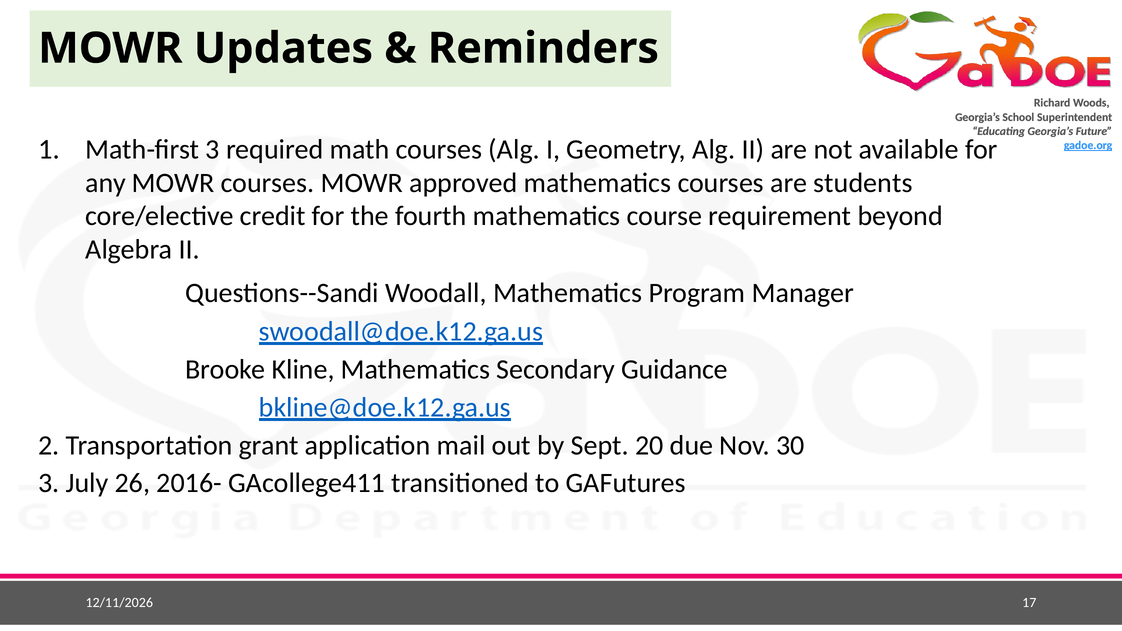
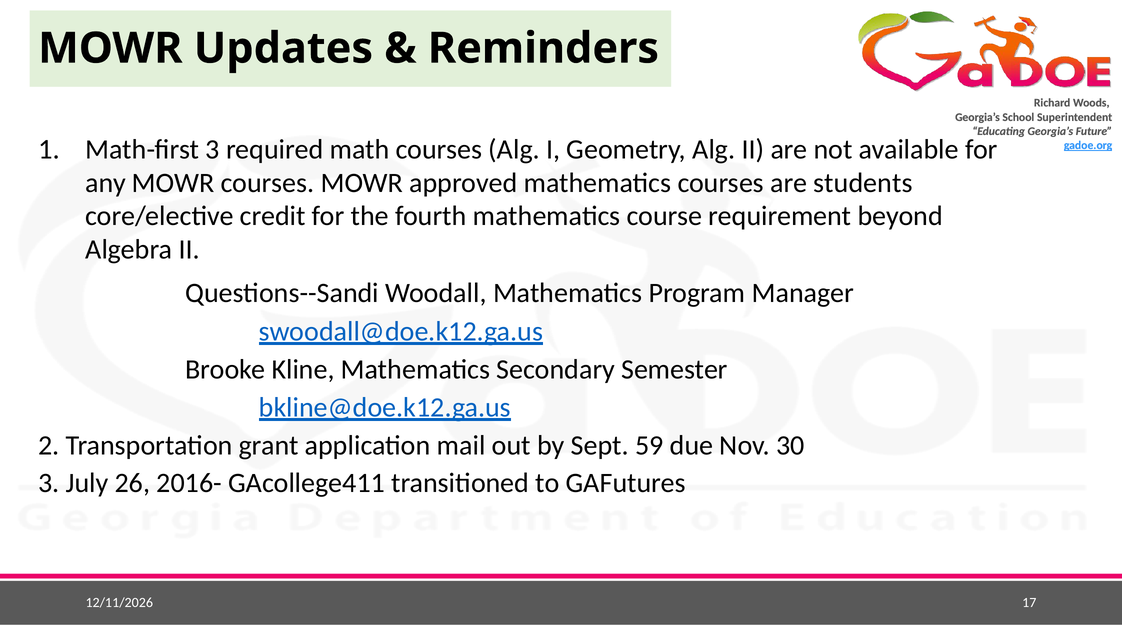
Guidance: Guidance -> Semester (675, 369)
20: 20 -> 59 (649, 445)
